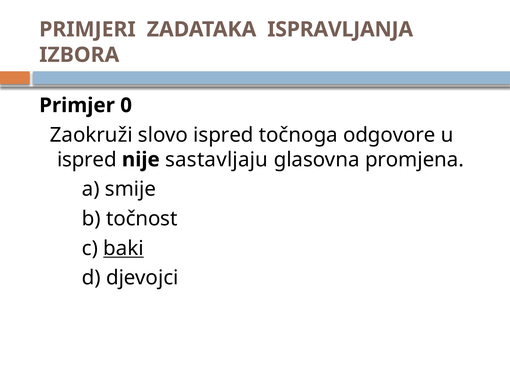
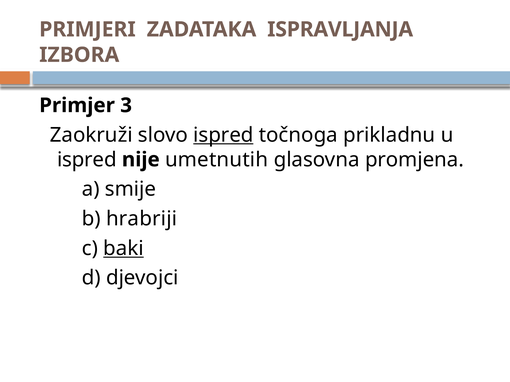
0: 0 -> 3 (126, 106)
ispred underline: none -> present (223, 135)
odgovore: odgovore -> prikladnu (389, 135)
sastavljaju: sastavljaju -> umetnutih (217, 160)
točnost: točnost -> hrabriji (142, 219)
